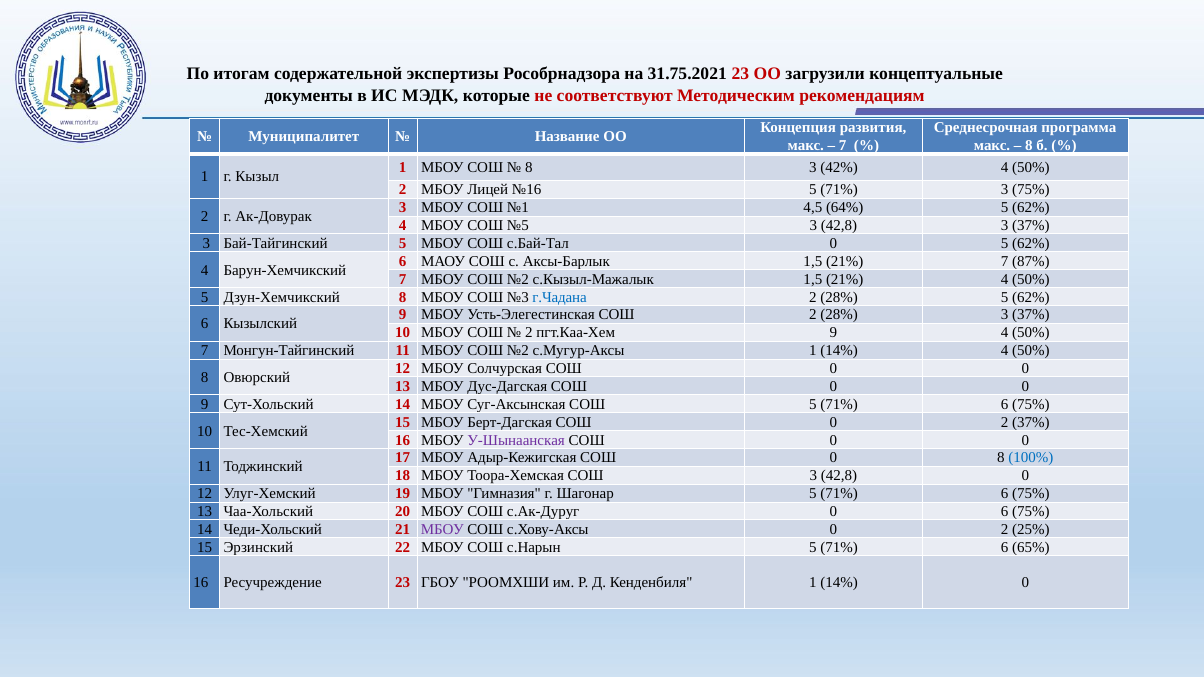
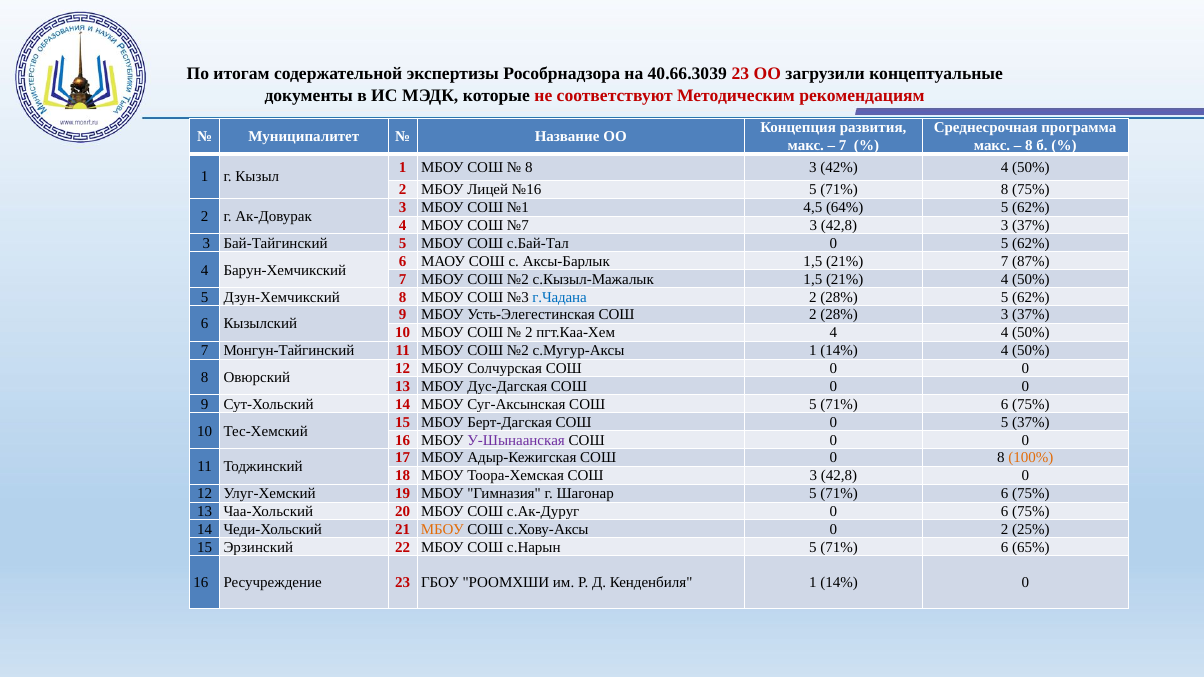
31.75.2021: 31.75.2021 -> 40.66.3039 (687, 74)
71% 3: 3 -> 8 (1005, 190)
№5: №5 -> №7 (518, 226)
пгт.Каа-Хем 9: 9 -> 4 (833, 333)
СОШ 0 2: 2 -> 5 (1005, 422)
100% colour: blue -> orange (1031, 458)
МБОУ colour: purple -> orange (442, 530)
